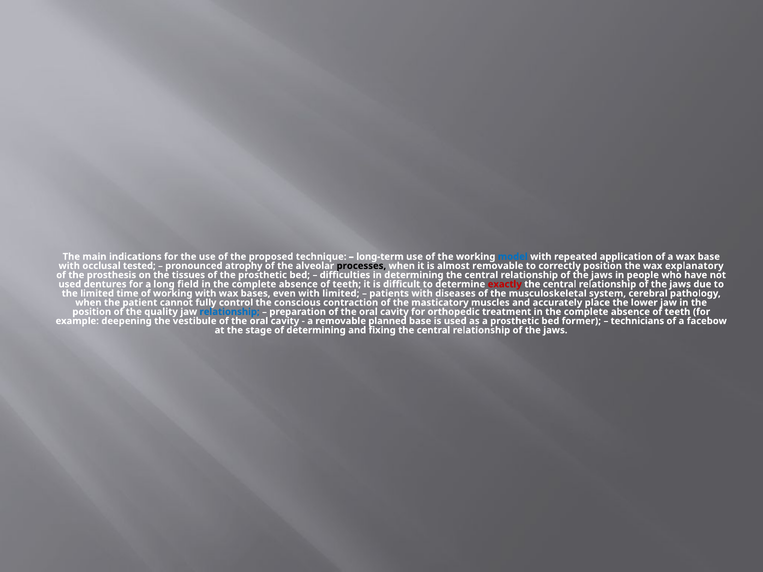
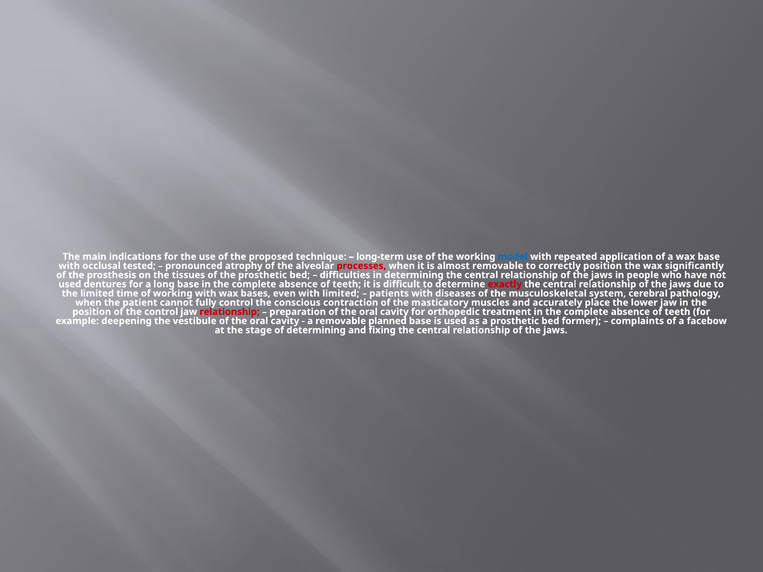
processes colour: black -> red (361, 266)
explanatory: explanatory -> significantly (694, 266)
long field: field -> base (188, 284)
the quality: quality -> control (161, 312)
relationship colour: blue -> red (230, 312)
technicians: technicians -> complaints (637, 321)
